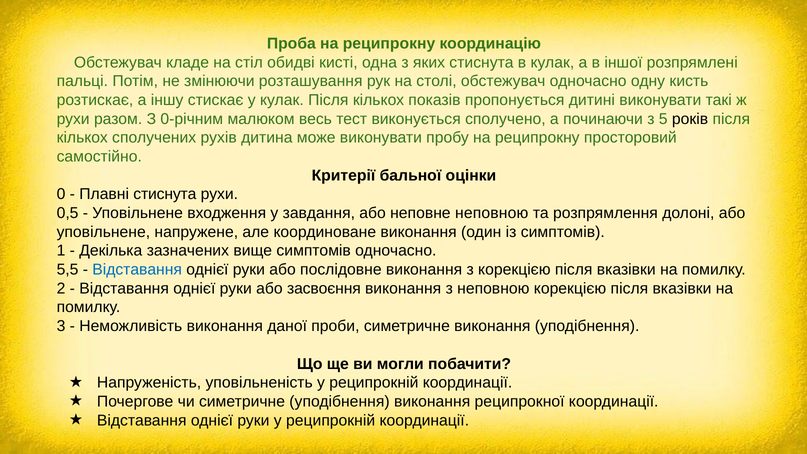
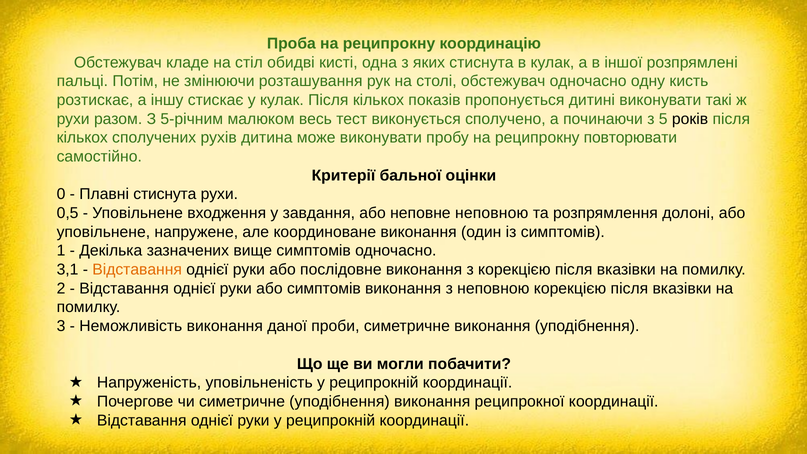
0-річним: 0-річним -> 5-річним (192, 119)
просторовий: просторовий -> повторювати (630, 138)
5,5: 5,5 -> 3,1 (68, 270)
Відставання colour: blue -> orange (137, 270)
або засвоєння: засвоєння -> симптомів (324, 288)
